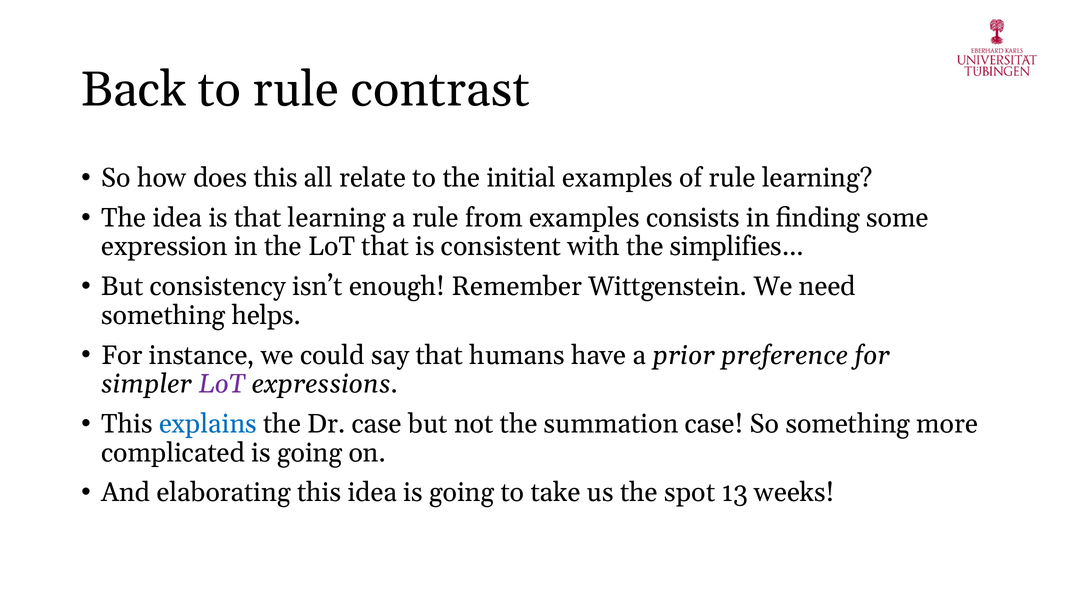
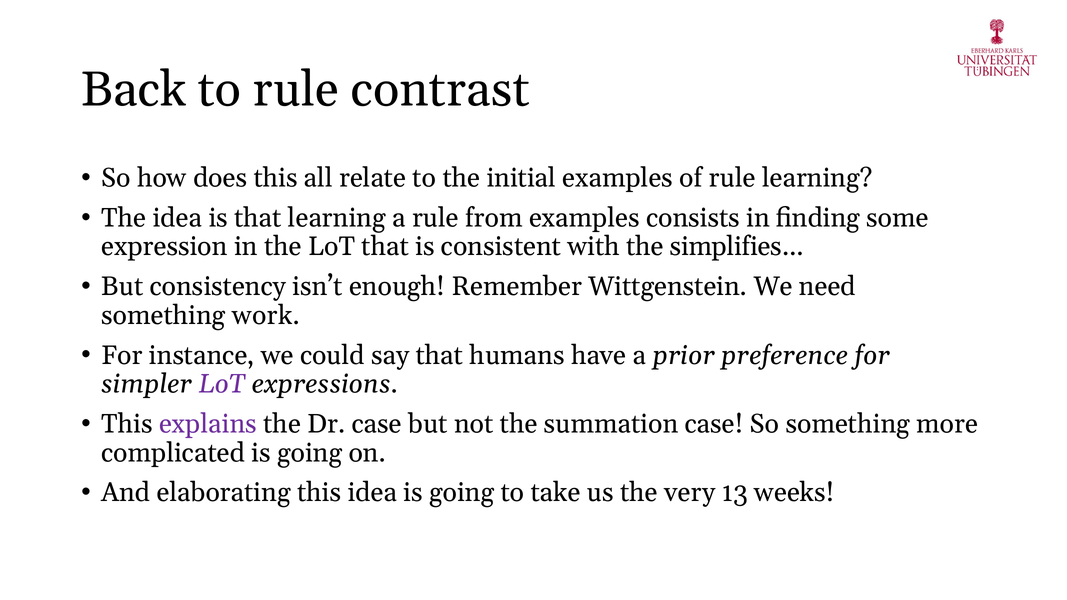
helps: helps -> work (266, 315)
explains colour: blue -> purple (208, 424)
spot: spot -> very (690, 493)
